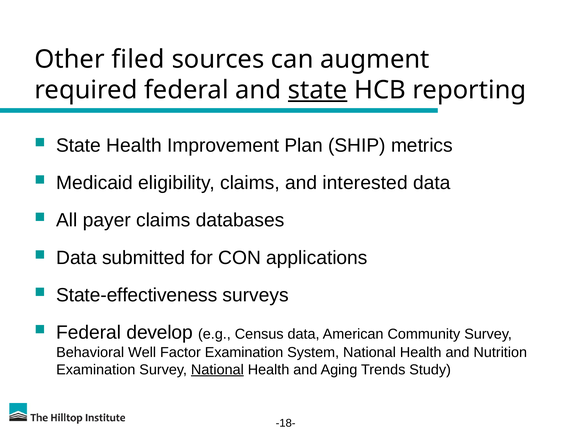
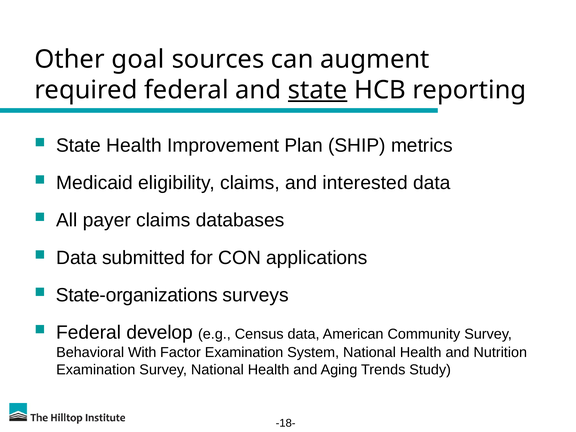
filed: filed -> goal (138, 59)
State-effectiveness: State-effectiveness -> State-organizations (137, 295)
Well: Well -> With (142, 352)
National underline: present -> none (217, 370)
